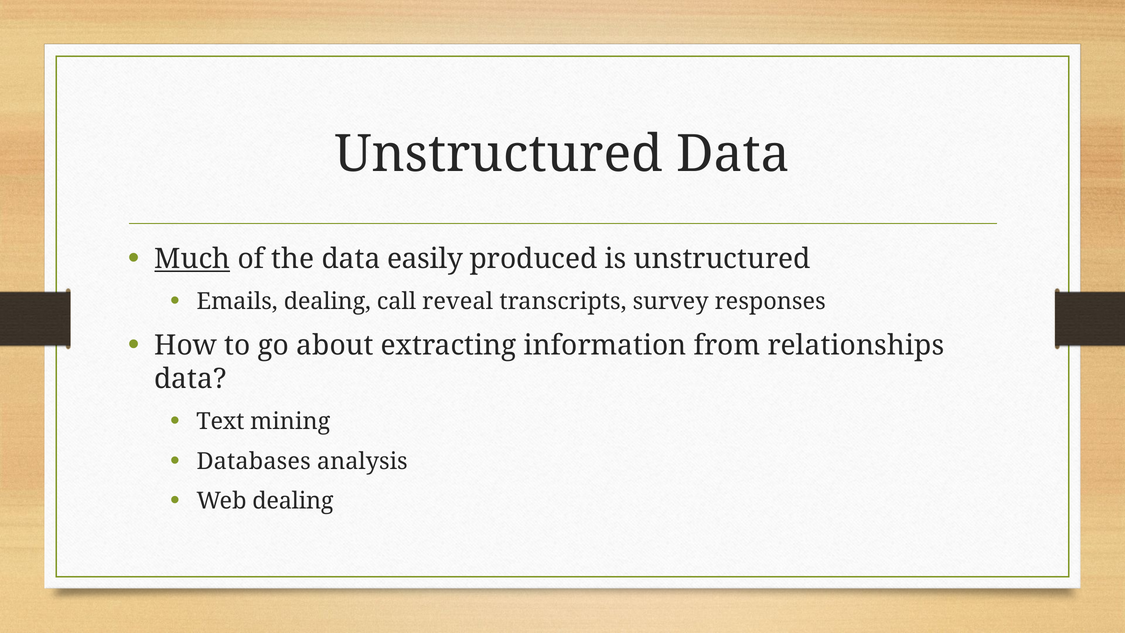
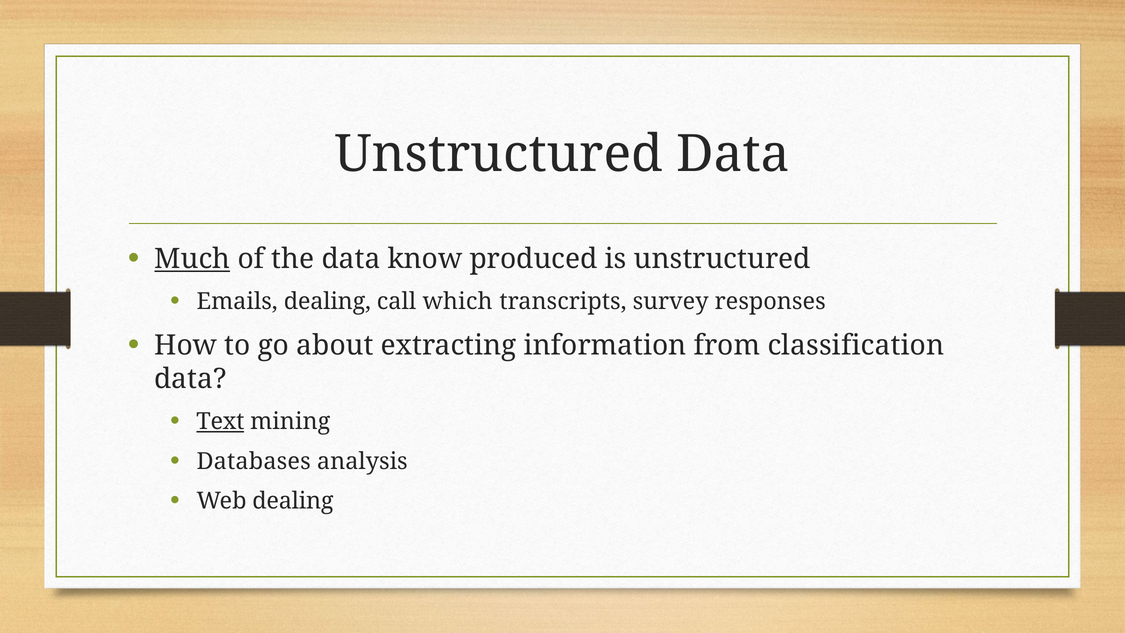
easily: easily -> know (425, 259)
reveal: reveal -> which (458, 301)
relationships: relationships -> classification (856, 345)
Text underline: none -> present (220, 421)
